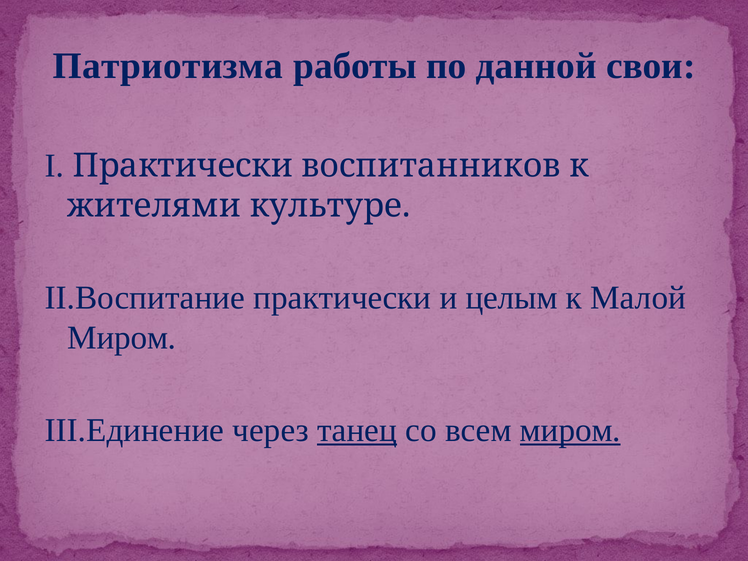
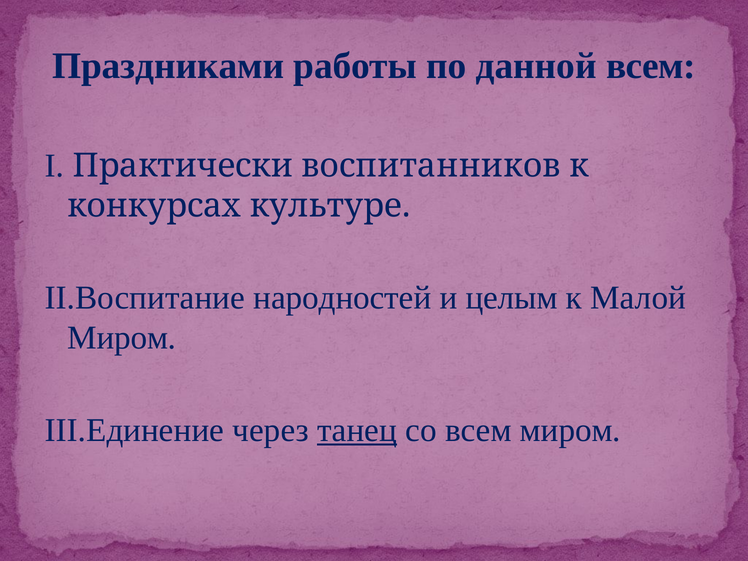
Патриотизма: Патриотизма -> Праздниками (168, 66)
данной свои: свои -> всем (651, 66)
жителями: жителями -> конкурсах (154, 206)
II.Воспитание практически: практически -> народностей (342, 298)
миром underline: present -> none (570, 430)
